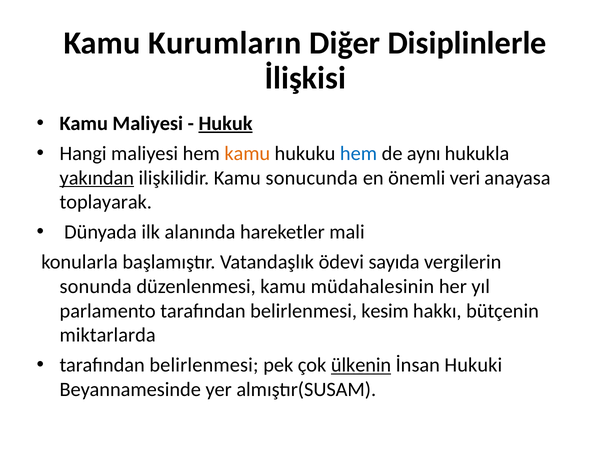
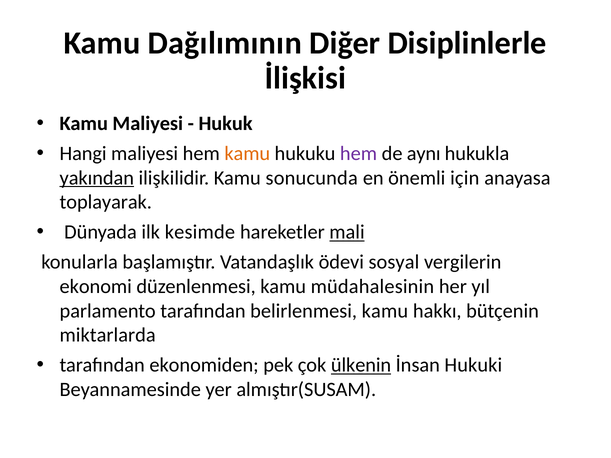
Kurumların: Kurumların -> Dağılımının (225, 43)
Hukuk underline: present -> none (226, 124)
hem colour: blue -> purple (359, 154)
veri: veri -> için (465, 178)
alanında: alanında -> kesimde (200, 232)
mali underline: none -> present (347, 232)
sayıda: sayıda -> sosyal (394, 262)
sonunda: sonunda -> ekonomi (96, 287)
belirlenmesi kesim: kesim -> kamu (385, 311)
belirlenmesi: belirlenmesi -> ekonomiden (204, 365)
